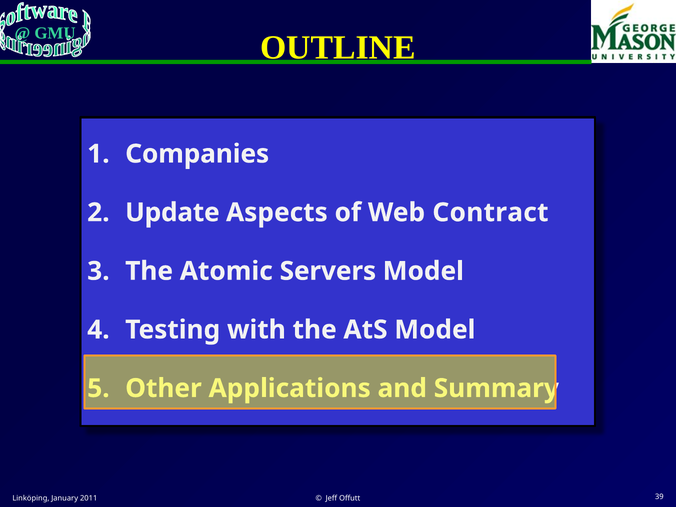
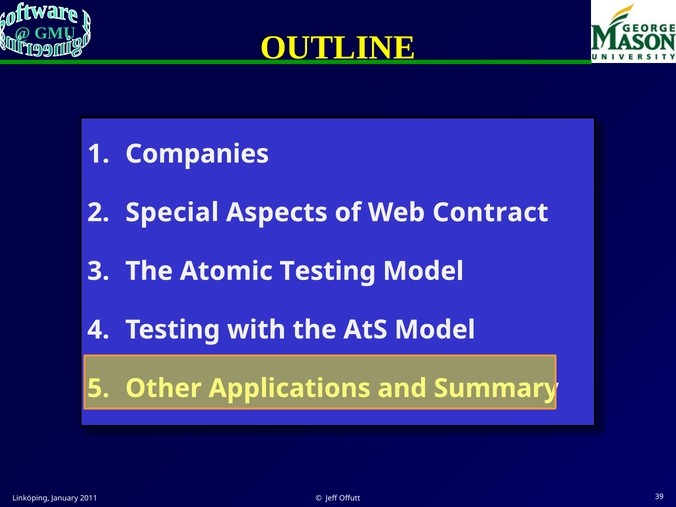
Update: Update -> Special (172, 213)
Atomic Servers: Servers -> Testing (328, 271)
